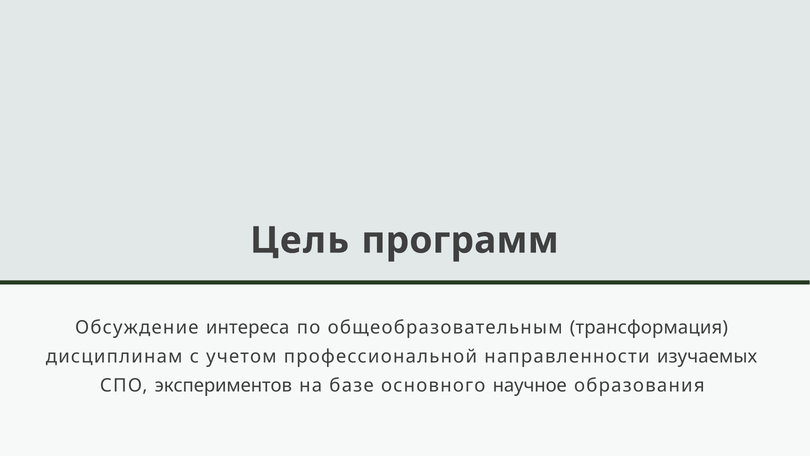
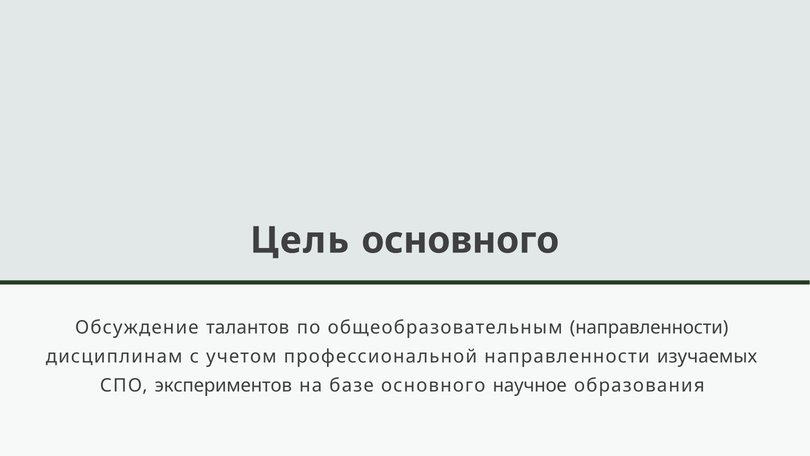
Цель программ: программ -> основного (460, 240)
интереса: интереса -> талантов (248, 327)
общеобразовательным трансформация: трансформация -> направленности (649, 327)
